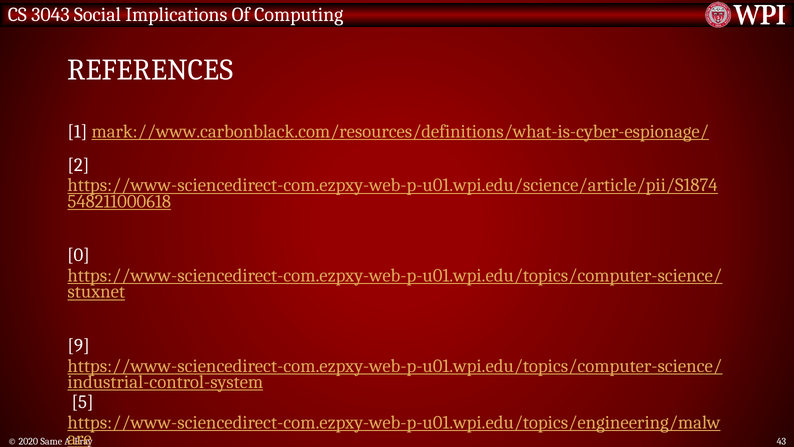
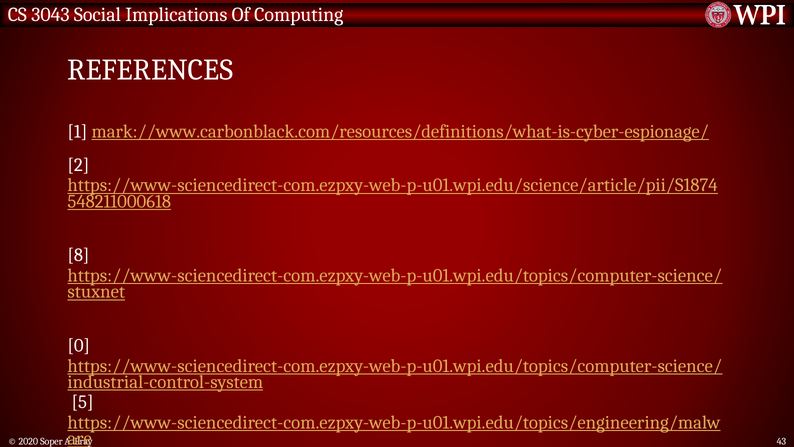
0: 0 -> 8 (78, 255)
9: 9 -> 0 (79, 345)
Same: Same -> Soper (51, 441)
